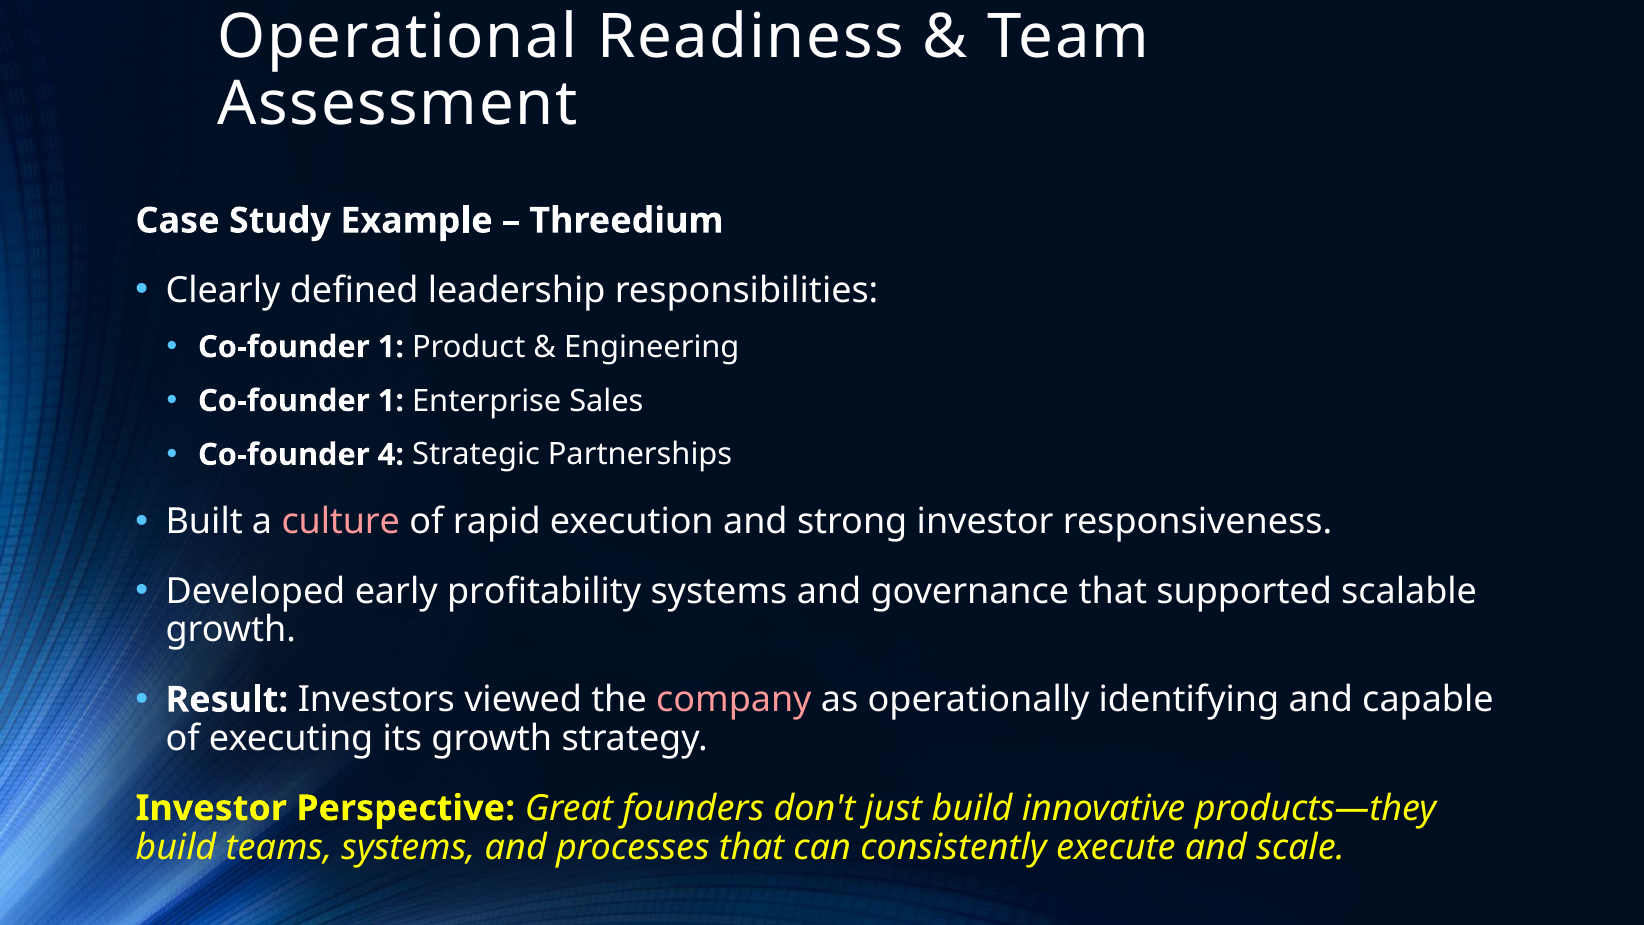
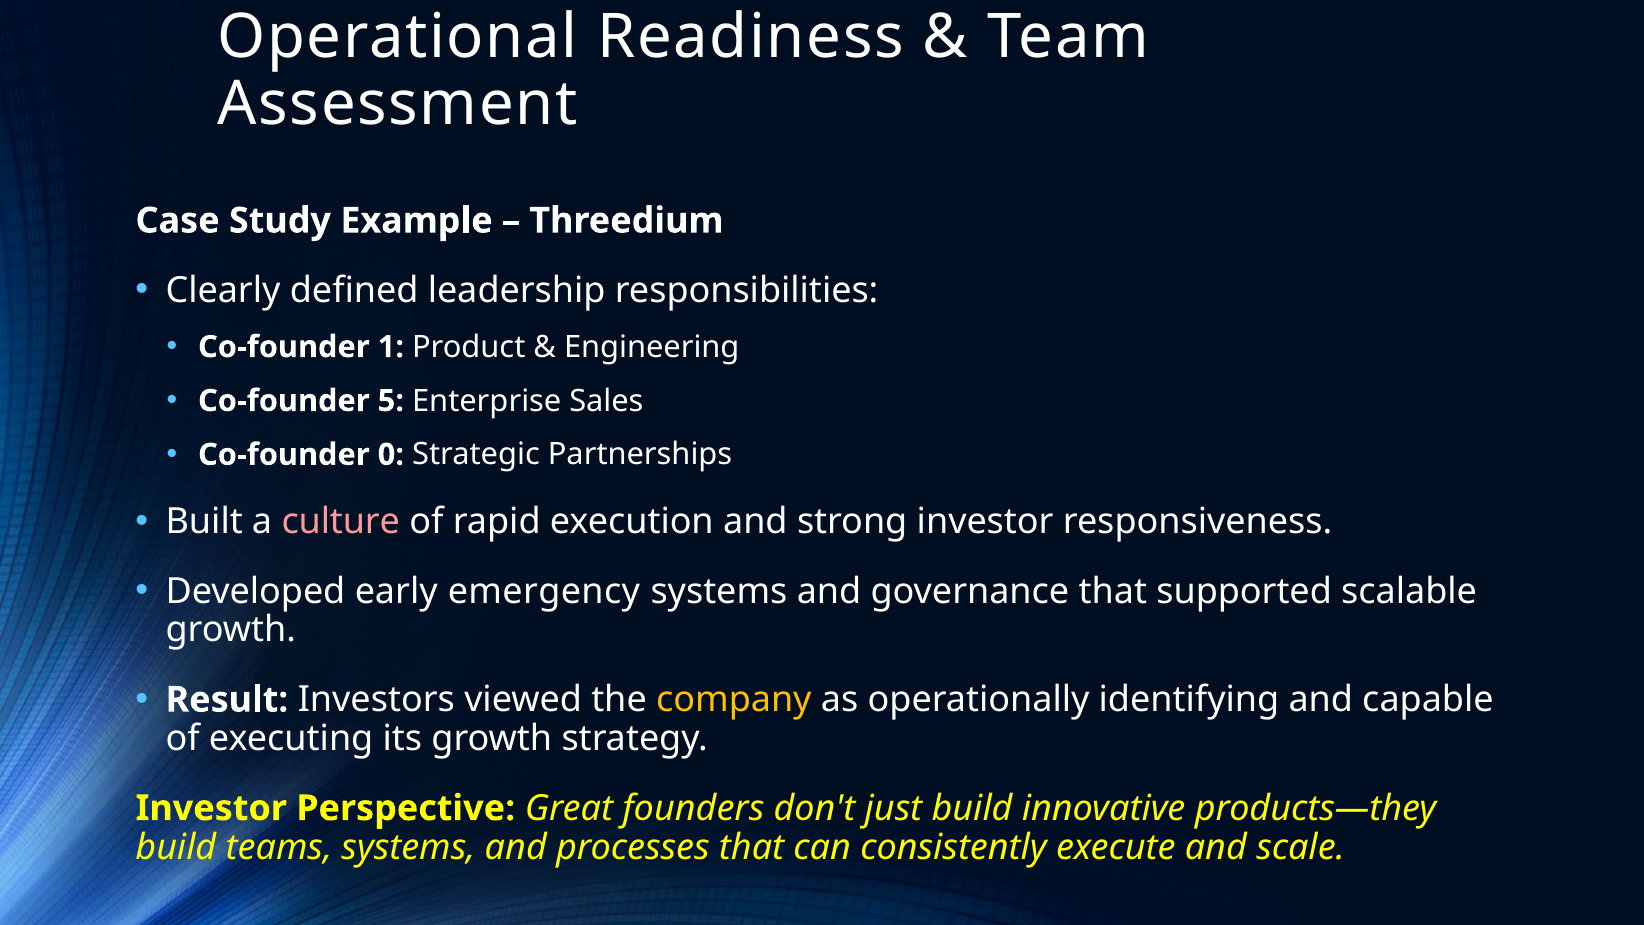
1: 1 -> 5 (391, 401)
4: 4 -> 0 (391, 455)
profitability: profitability -> emergency (544, 591)
company colour: pink -> yellow (734, 700)
